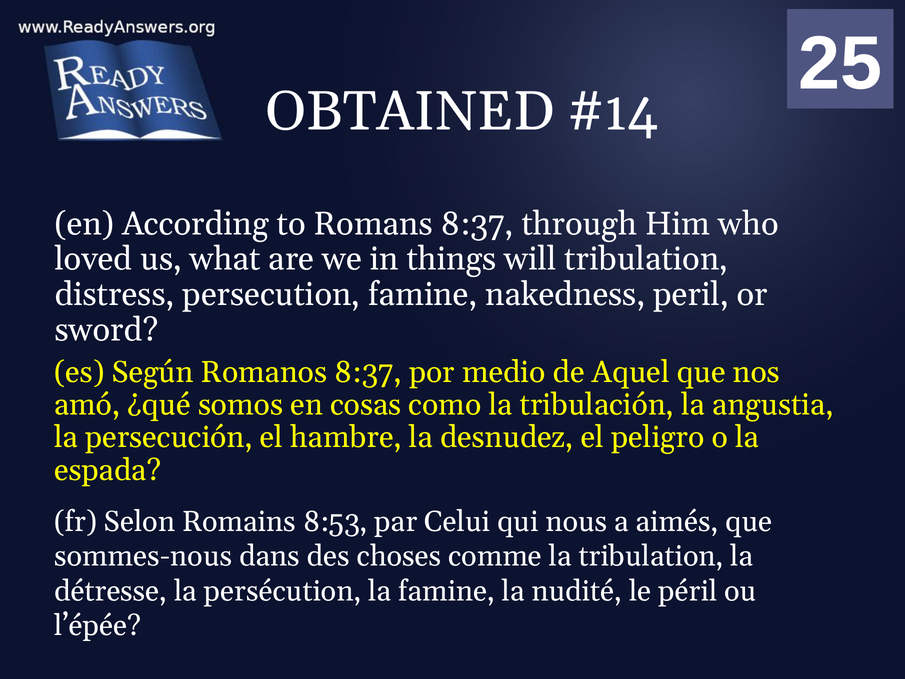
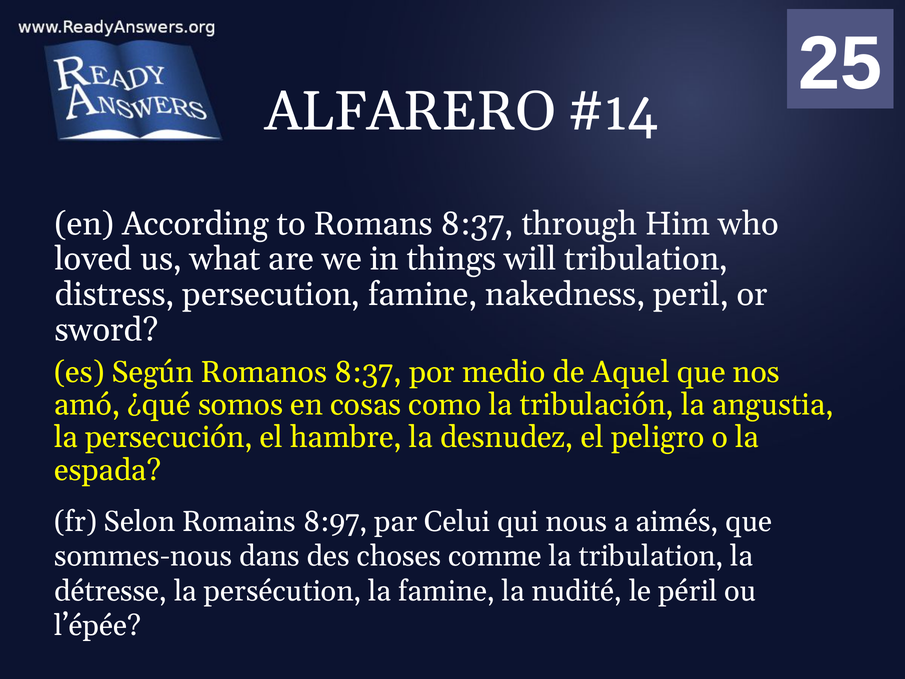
OBTAINED: OBTAINED -> ALFARERO (410, 112)
8:53: 8:53 -> 8:97 (335, 522)
